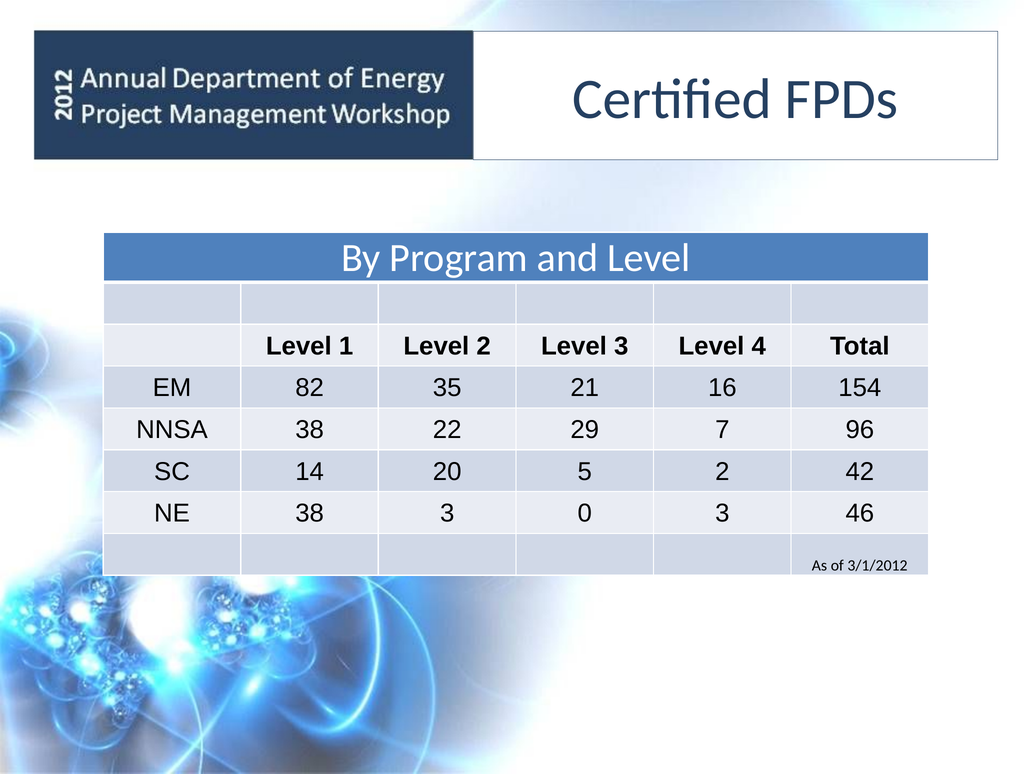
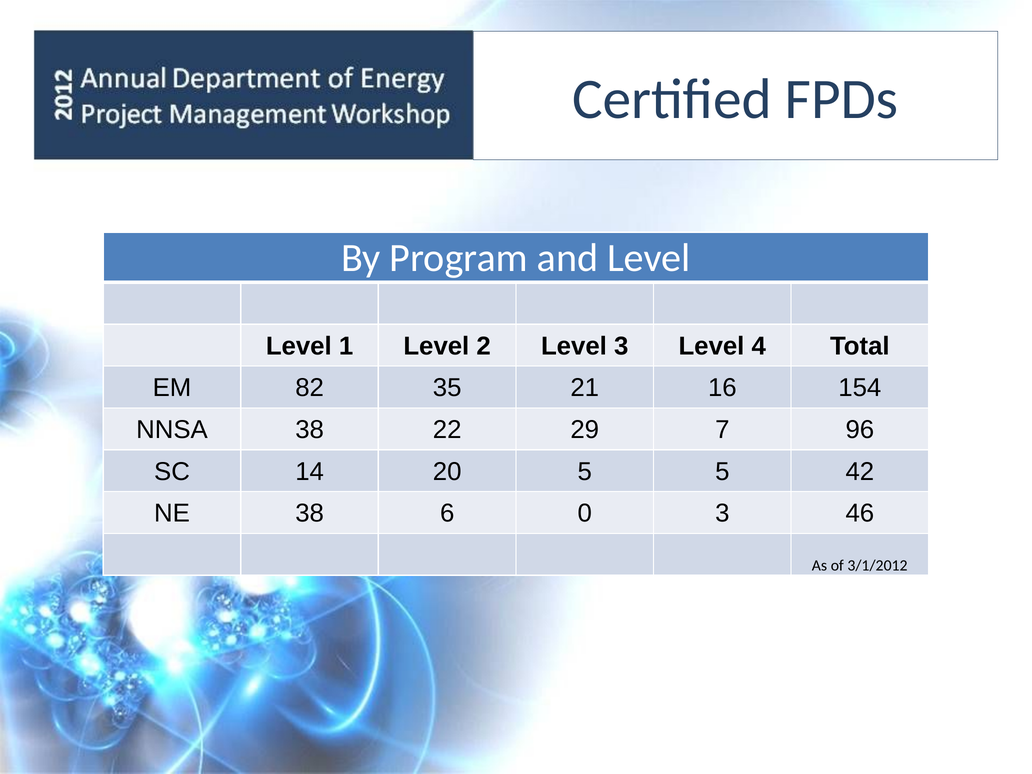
5 2: 2 -> 5 (722, 472)
38 3: 3 -> 6 (447, 513)
